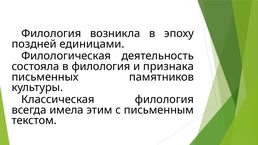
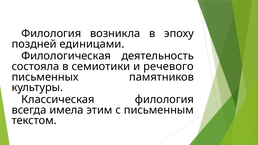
в филология: филология -> семиотики (101, 66)
признака: признака -> речевого (168, 66)
